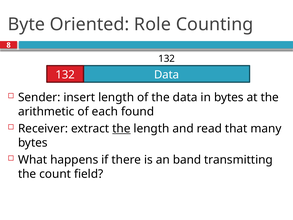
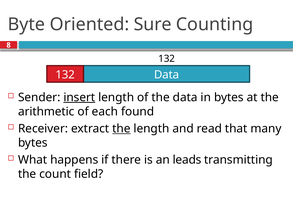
Role: Role -> Sure (153, 24)
insert underline: none -> present (79, 97)
band: band -> leads (187, 160)
